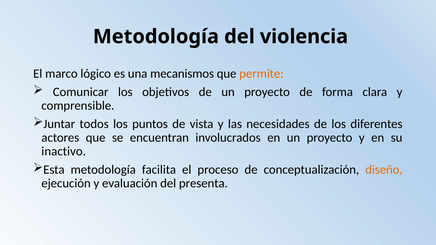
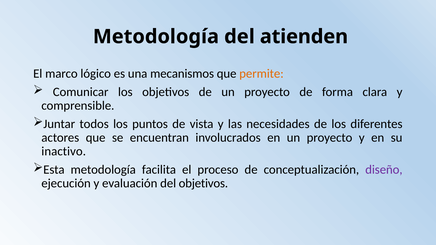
violencia: violencia -> atienden (304, 37)
diseño colour: orange -> purple (384, 170)
del presenta: presenta -> objetivos (203, 184)
